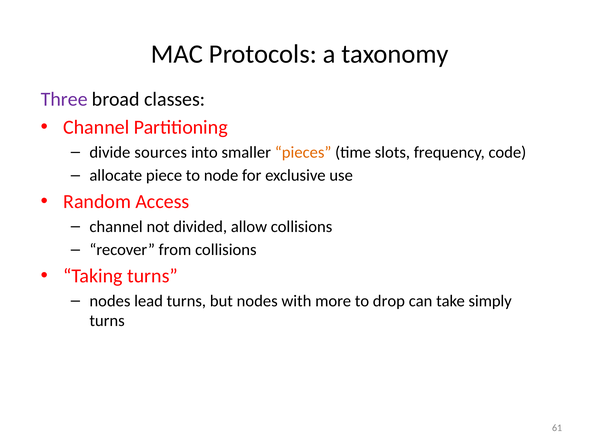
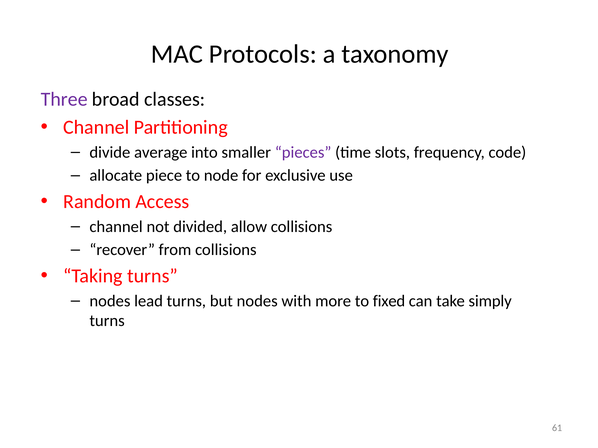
sources: sources -> average (161, 152)
pieces colour: orange -> purple (303, 152)
drop: drop -> fixed (389, 301)
